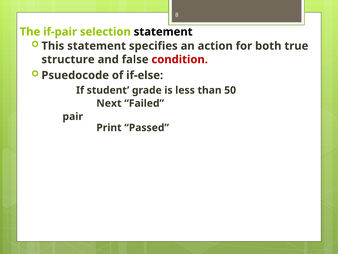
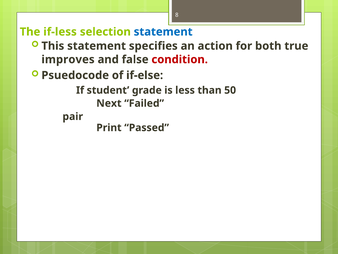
if-pair: if-pair -> if-less (60, 32)
statement colour: black -> blue (163, 32)
structure: structure -> improves (68, 59)
